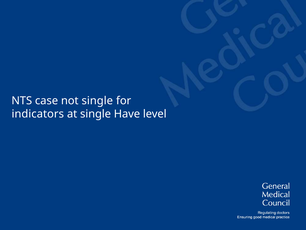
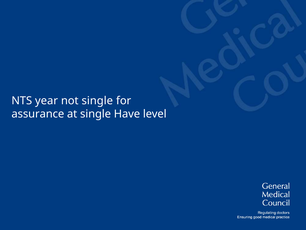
case: case -> year (46, 100)
indicators: indicators -> assurance (38, 114)
